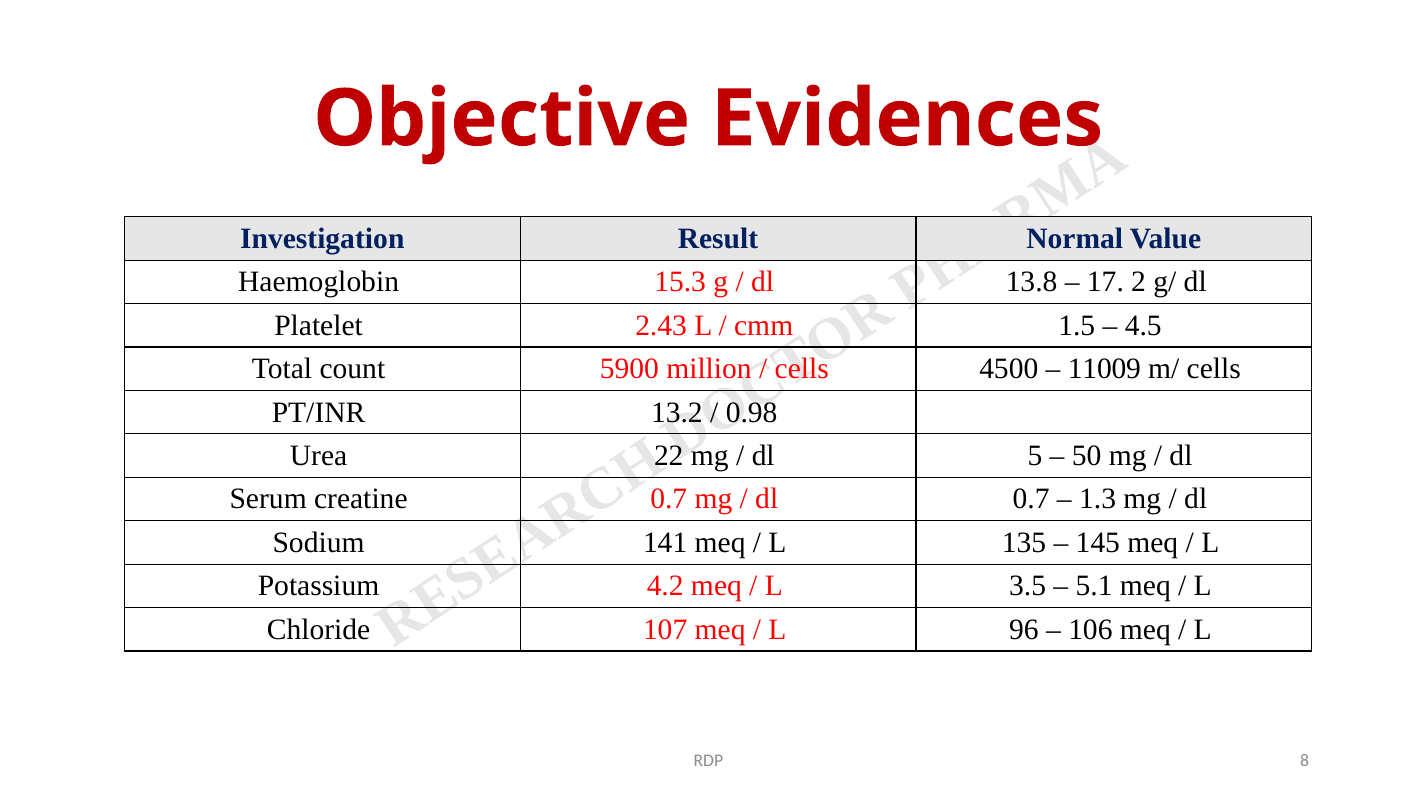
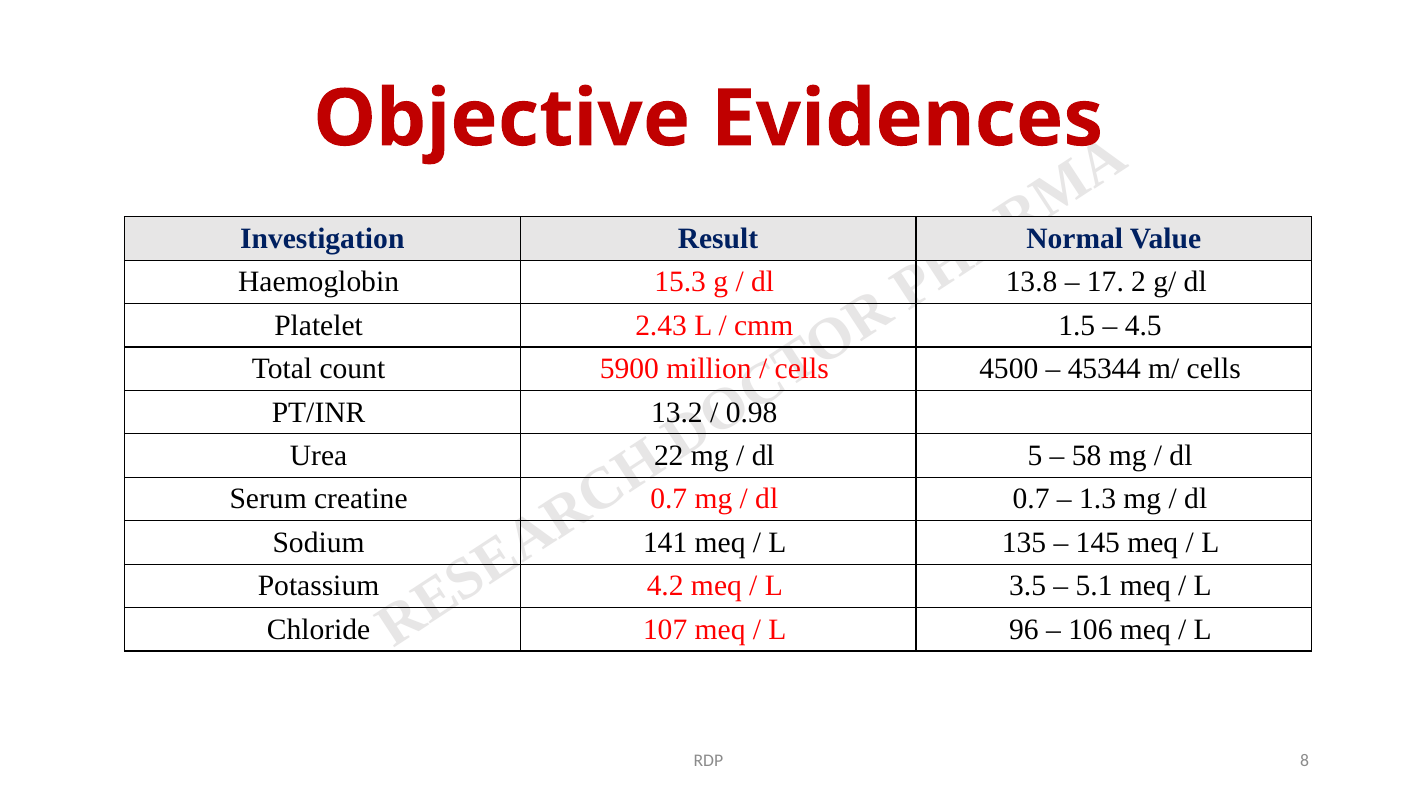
11009: 11009 -> 45344 (1104, 369)
50: 50 -> 58 (1087, 456)
